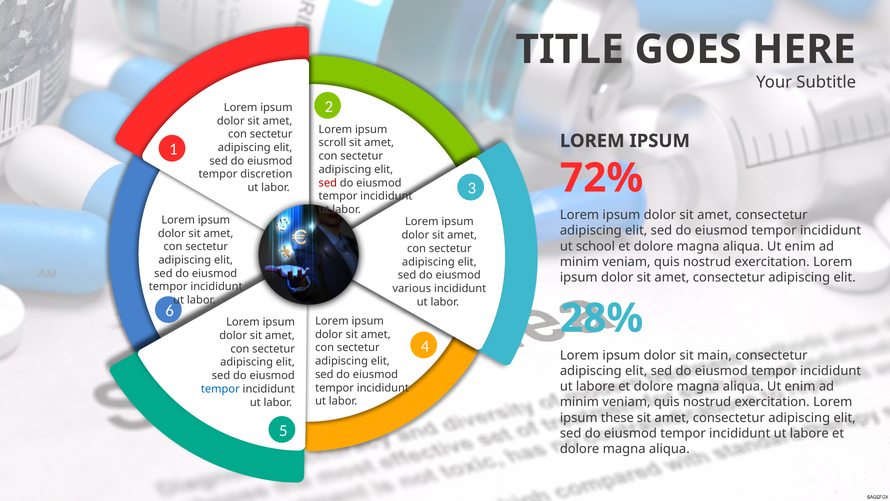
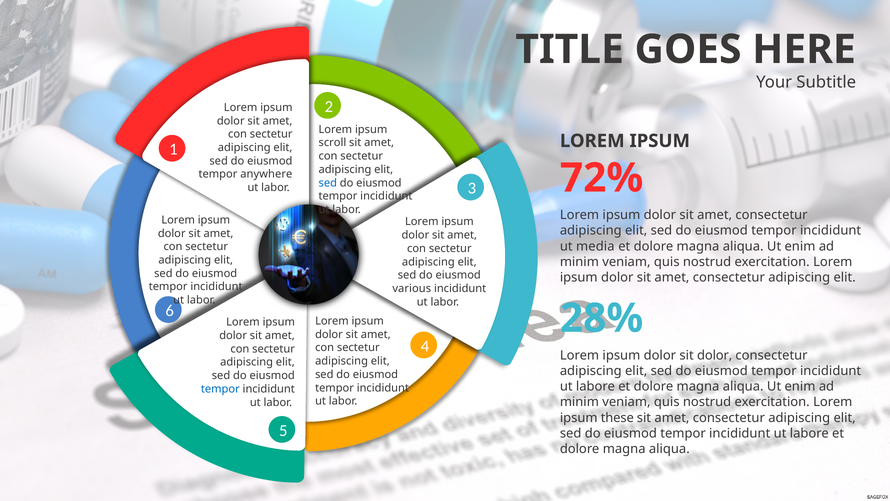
discretion: discretion -> anywhere (266, 174)
sed colour: red -> blue (328, 183)
school: school -> media (595, 246)
sit main: main -> dolor (715, 355)
